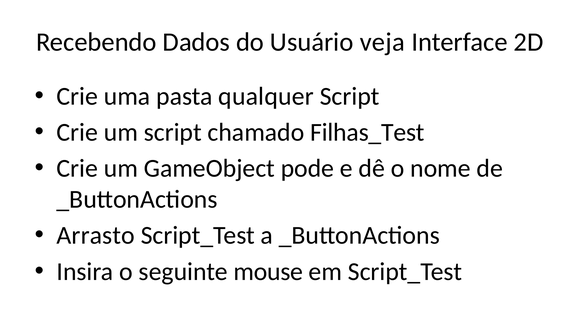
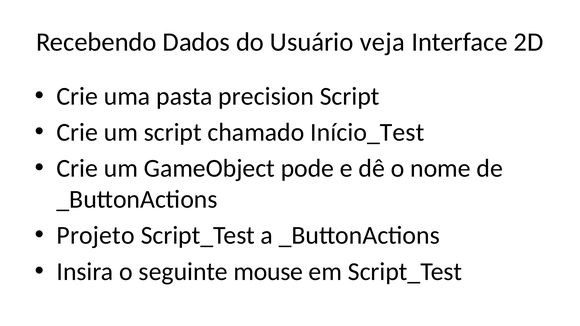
qualquer: qualquer -> precision (266, 96)
Filhas_Test: Filhas_Test -> Início_Test (367, 132)
Arrasto: Arrasto -> Projeto (96, 236)
